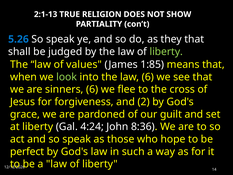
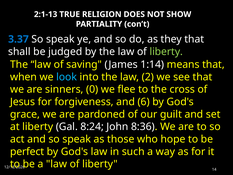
5.26: 5.26 -> 3.37 (18, 39)
values: values -> saving (84, 64)
1:85: 1:85 -> 1:14 (152, 64)
look colour: light green -> light blue (67, 77)
law 6: 6 -> 2 (148, 77)
sinners 6: 6 -> 0 (92, 89)
2: 2 -> 6 (144, 102)
4:24: 4:24 -> 8:24 (92, 127)
